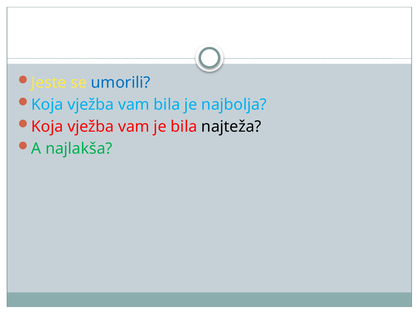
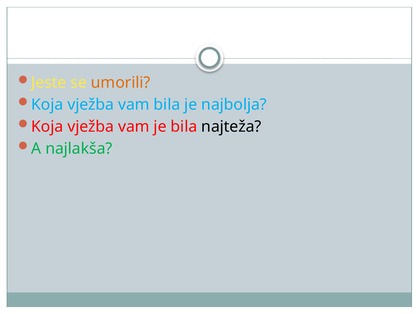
umorili colour: blue -> orange (121, 83)
